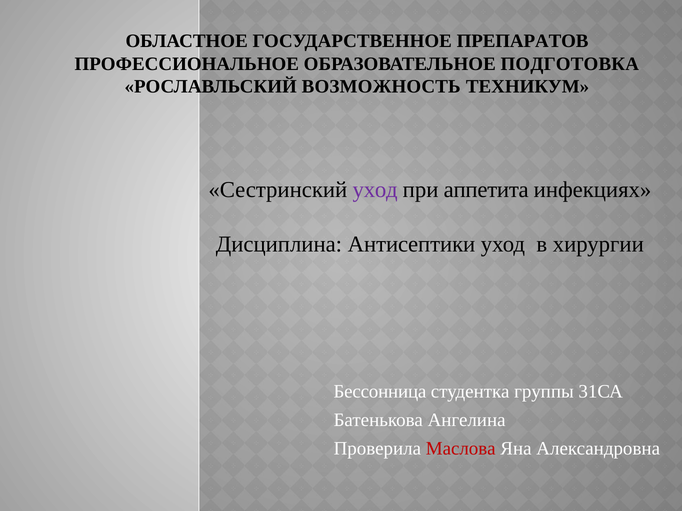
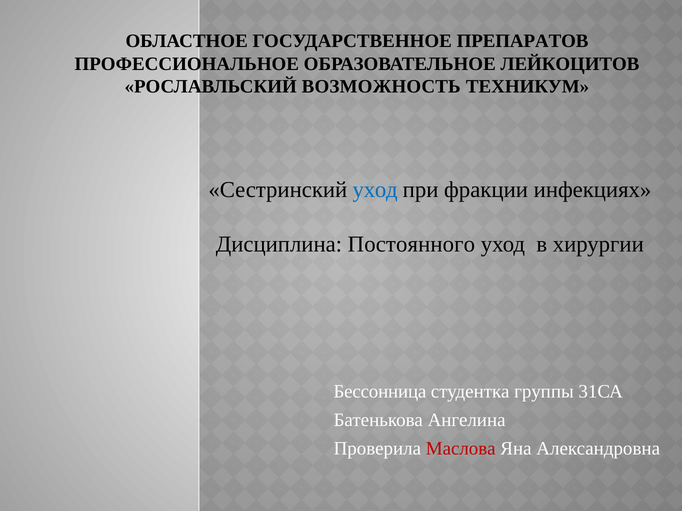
ПОДГОТОВКА: ПОДГОТОВКА -> ЛЕЙКОЦИТОВ (570, 64)
уход colour: purple -> blue (375, 190)
аппетита: аппетита -> фракции (486, 190)
Антисептики: Антисептики -> Постоянного (411, 245)
